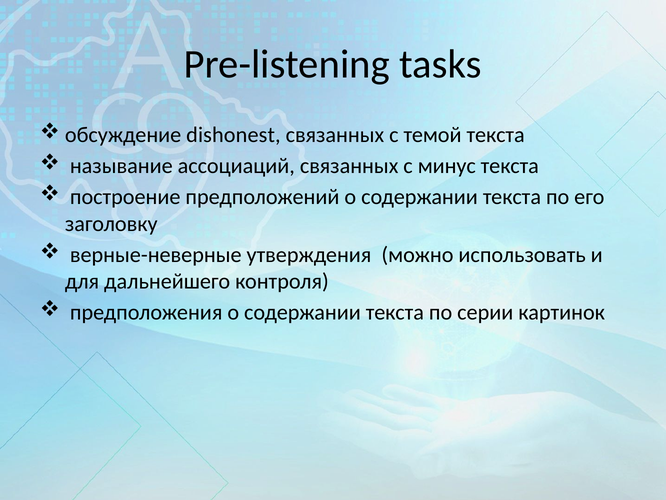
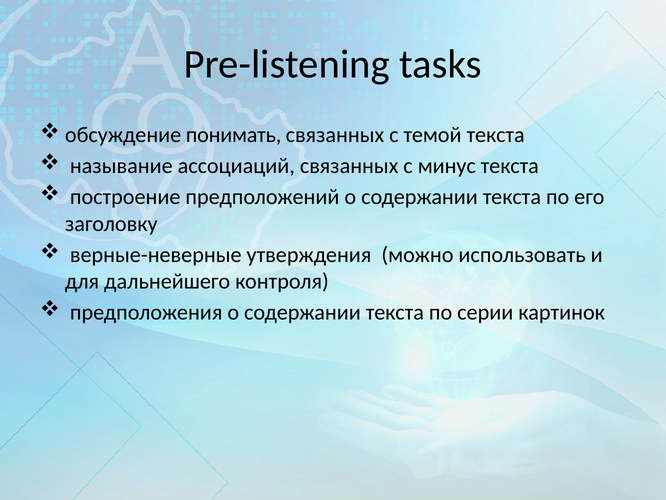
dishonest: dishonest -> понимать (234, 135)
